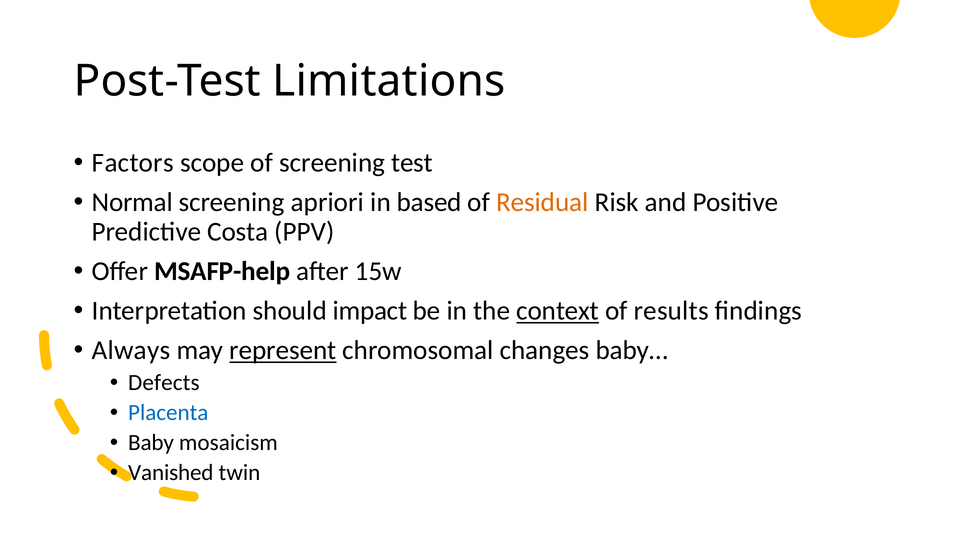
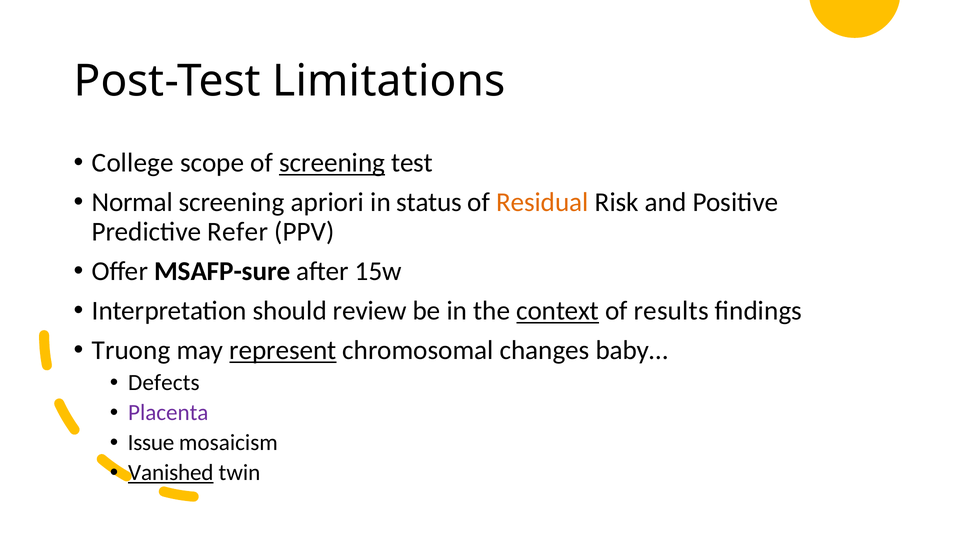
Factors: Factors -> College (133, 163)
screening underline: none -> present (332, 163)
based: based -> status (429, 202)
Costa: Costa -> Refer (238, 232)
MSAFP-help: MSAFP-help -> MSAFP-sure (222, 271)
impact: impact -> review (370, 311)
Always: Always -> Truong (131, 350)
Placenta colour: blue -> purple (168, 413)
Baby: Baby -> Issue (151, 443)
Vanished underline: none -> present (171, 473)
